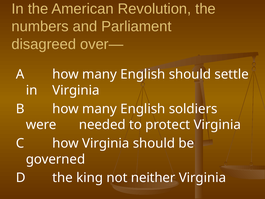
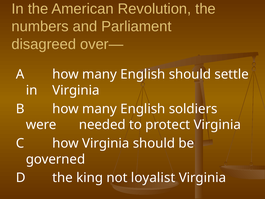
neither: neither -> loyalist (153, 178)
